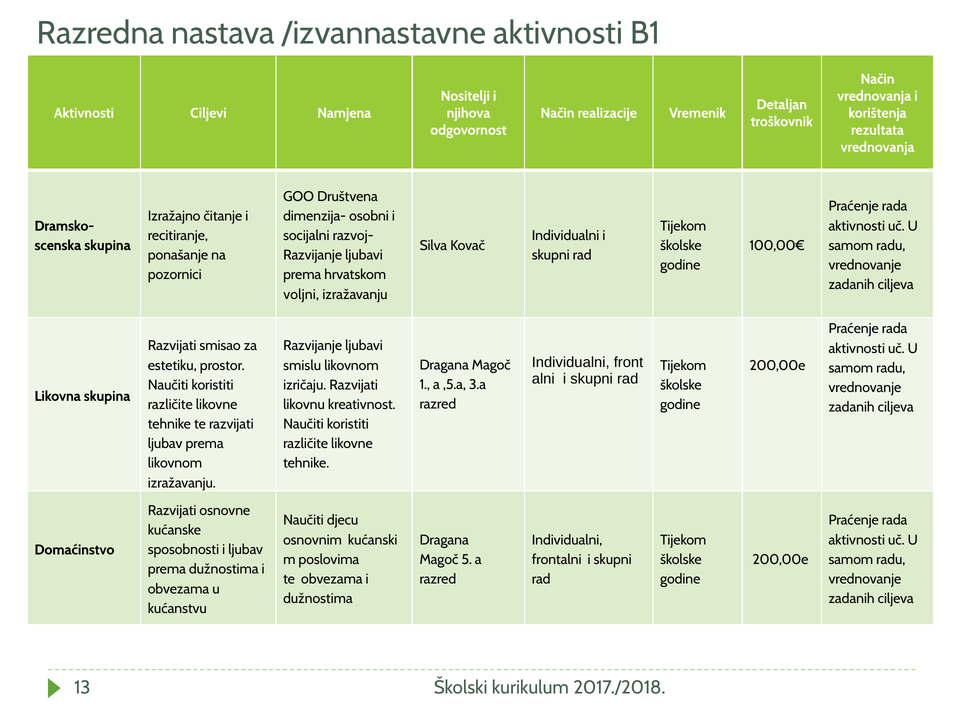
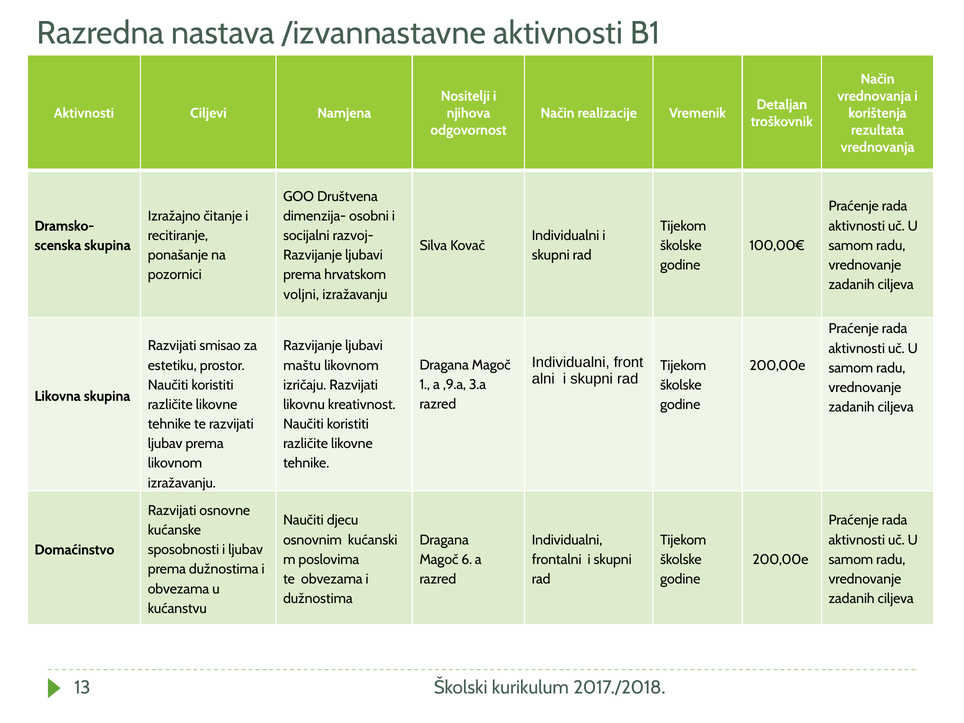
smislu: smislu -> maštu (302, 365)
,5.a: ,5.a -> ,9.a (454, 385)
5: 5 -> 6 (467, 559)
